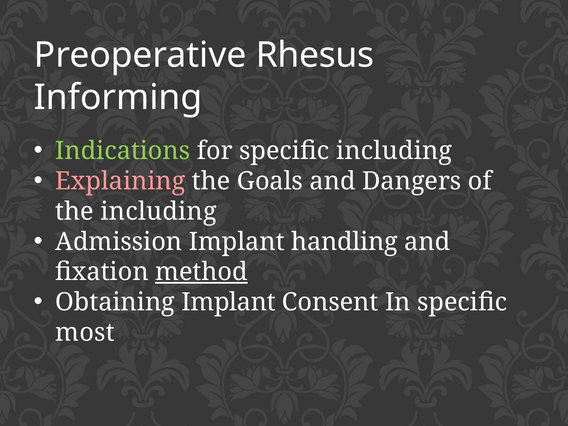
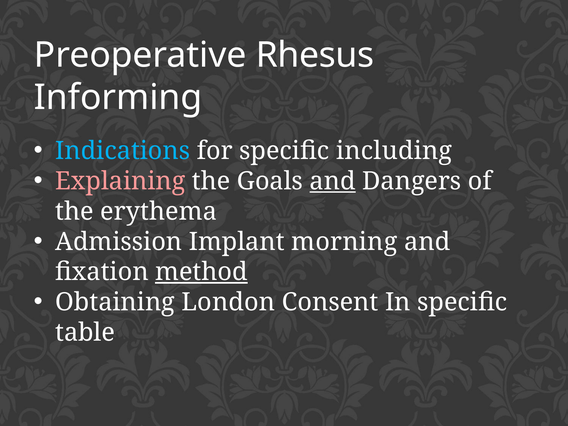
Indications colour: light green -> light blue (123, 151)
and underline: none -> present (333, 181)
the including: including -> erythema (159, 211)
handling: handling -> morning (344, 242)
Obtaining Implant: Implant -> London (228, 302)
most: most -> table (85, 333)
